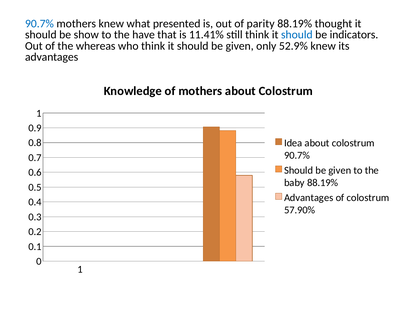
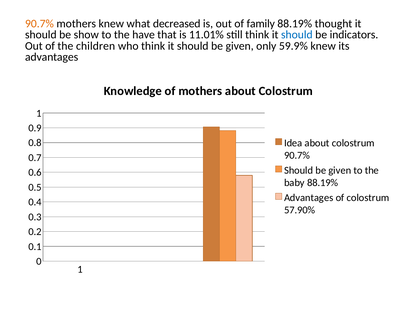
90.7% colour: blue -> orange (39, 24)
presented: presented -> decreased (177, 24)
parity: parity -> family (261, 24)
11.41%: 11.41% -> 11.01% (206, 35)
whereas: whereas -> children (96, 46)
52.9%: 52.9% -> 59.9% (293, 46)
